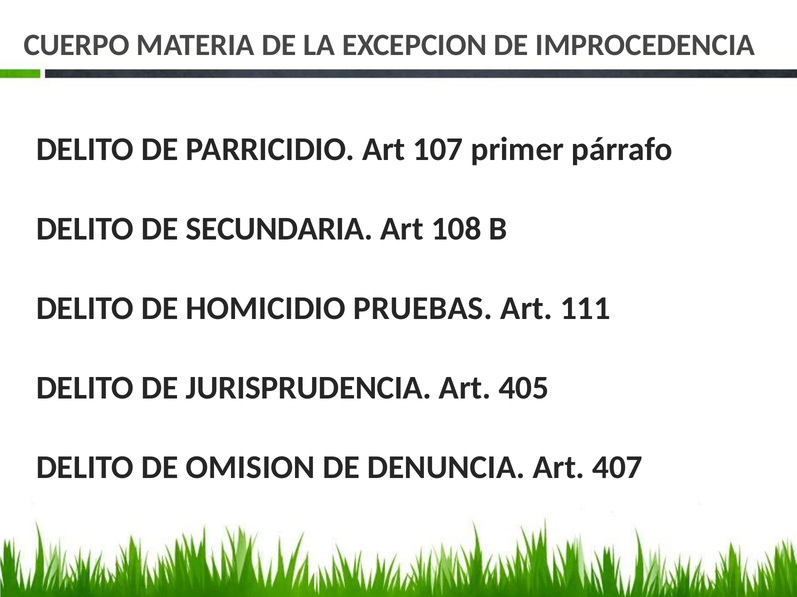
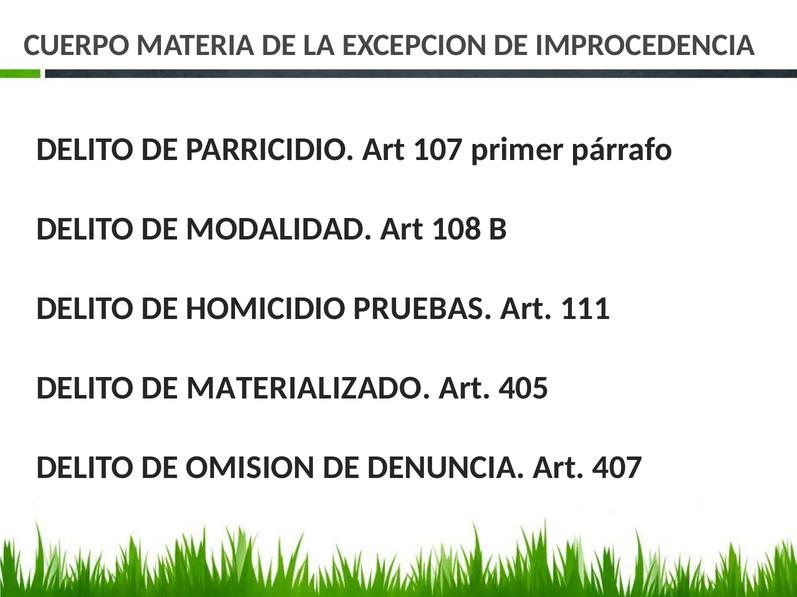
SECUNDARIA: SECUNDARIA -> MODALIDAD (279, 229)
JURISPRUDENCIA: JURISPRUDENCIA -> MATERIALIZADO (309, 388)
